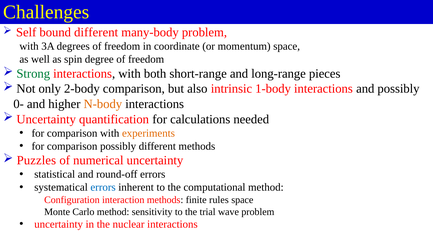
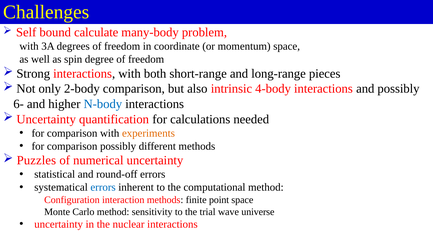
bound different: different -> calculate (96, 32)
Strong colour: green -> black (33, 73)
1-body: 1-body -> 4-body (273, 89)
0-: 0- -> 6- (19, 104)
N-body colour: orange -> blue (103, 104)
rules: rules -> point (219, 199)
wave problem: problem -> universe (258, 211)
